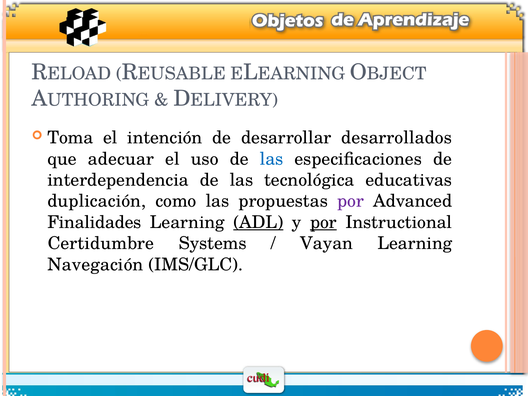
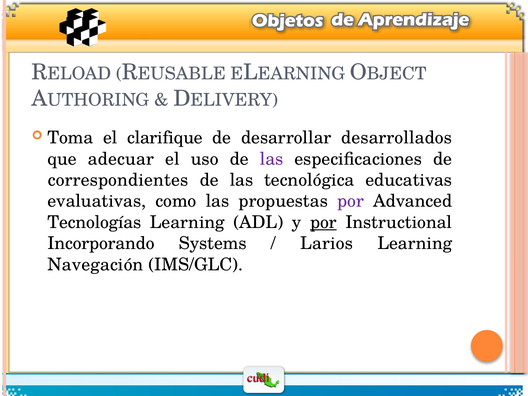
intención: intención -> clarifique (165, 138)
las colour: blue -> purple (272, 159)
interdependencia: interdependencia -> correspondientes (118, 180)
duplicación: duplicación -> evaluativas (97, 201)
Finalidades: Finalidades -> Tecnologías (94, 222)
ADL underline: present -> none (258, 222)
Certidumbre: Certidumbre -> Incorporando (101, 243)
Vayan: Vayan -> Larios (327, 243)
